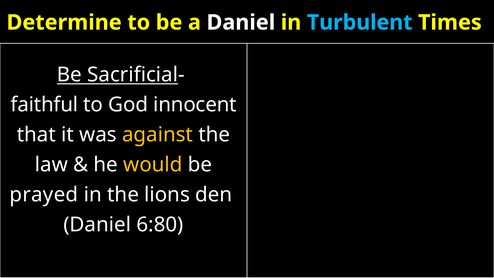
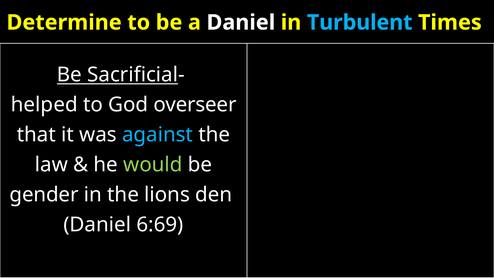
faithful: faithful -> helped (44, 105)
innocent: innocent -> overseer (195, 105)
against colour: yellow -> light blue (158, 135)
would colour: yellow -> light green (153, 165)
prayed: prayed -> gender (44, 195)
6:80: 6:80 -> 6:69 (160, 224)
